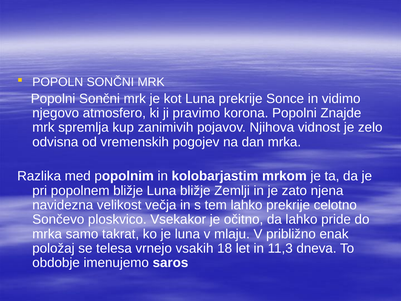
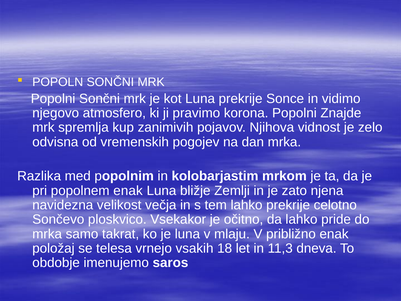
popolnem bližje: bližje -> enak (128, 190)
